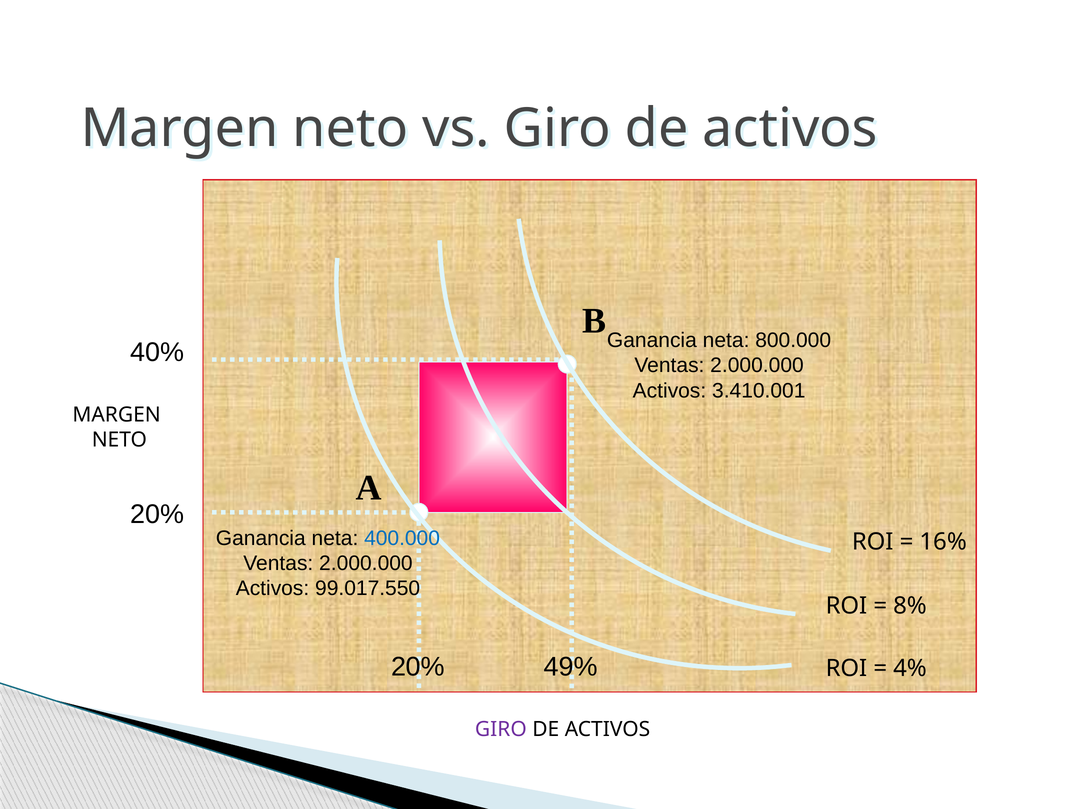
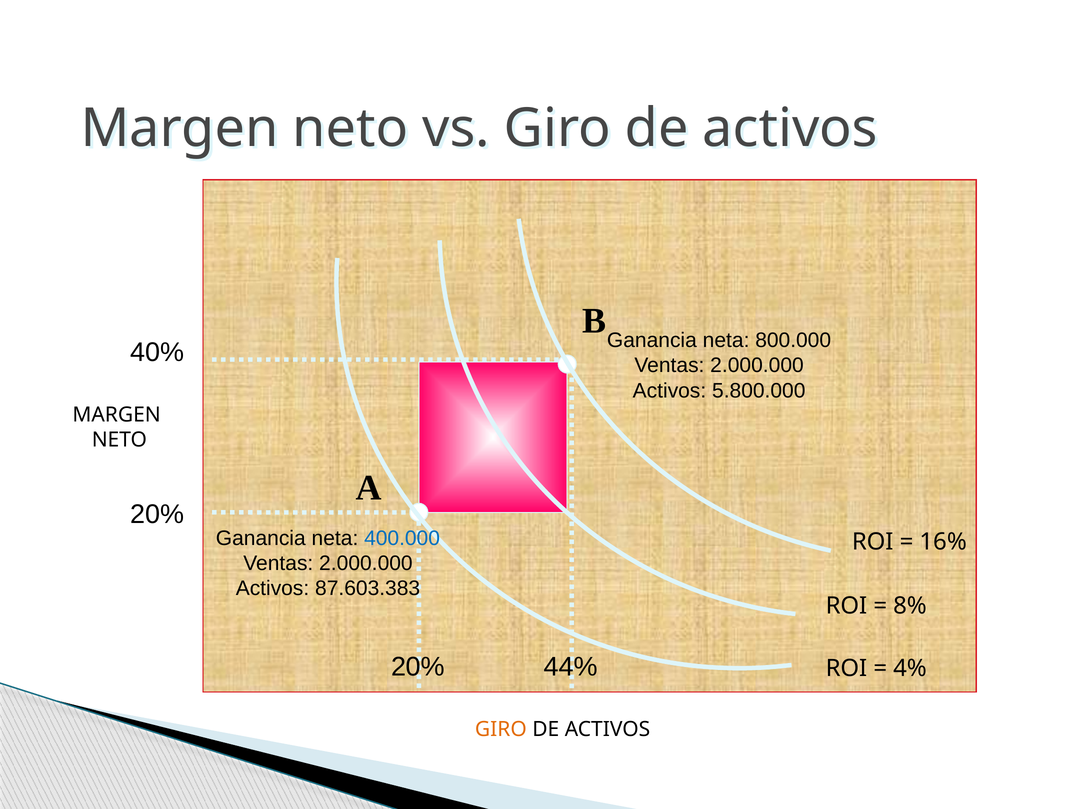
3.410.001: 3.410.001 -> 5.800.000 (759, 391)
99.017.550: 99.017.550 -> 87.603.383 (368, 589)
49%: 49% -> 44% (571, 667)
GIRO colour: purple -> orange (501, 730)
